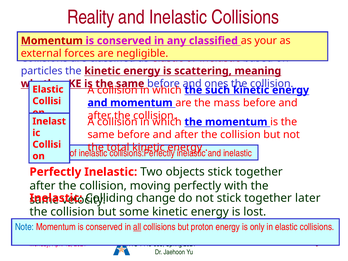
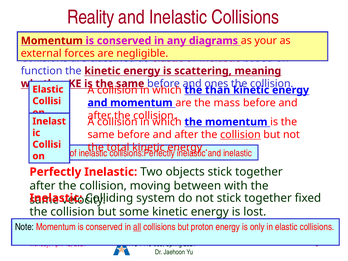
any classified: classified -> diagrams (213, 41)
particles: particles -> function (42, 71)
such: such -> than (218, 90)
collision underline: none -> present (240, 135)
moving perfectly: perfectly -> between (197, 186)
change: change -> system (156, 198)
later: later -> fixed (308, 198)
Note colour: blue -> black (24, 227)
